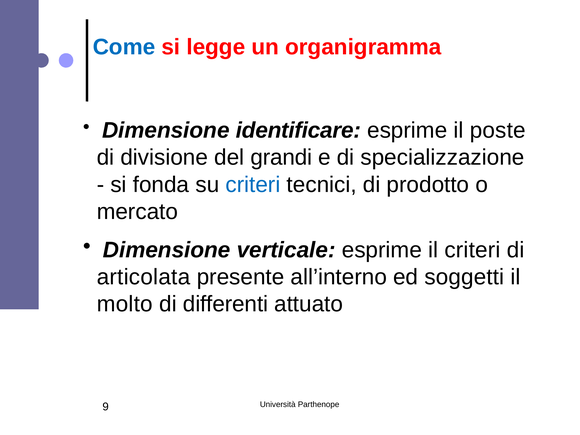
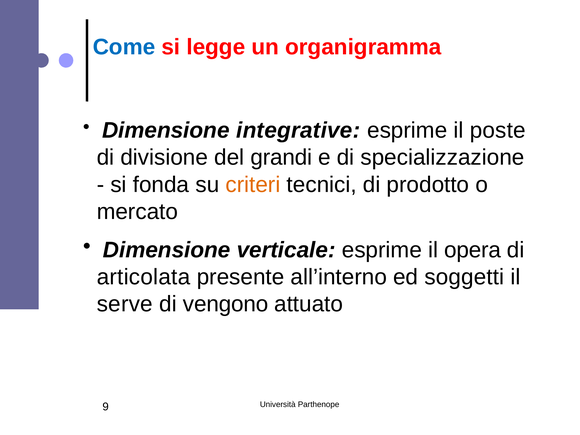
identificare: identificare -> integrative (298, 130)
criteri colour: blue -> orange (253, 185)
il criteri: criteri -> opera (473, 250)
molto: molto -> serve (125, 304)
differenti: differenti -> vengono (226, 304)
